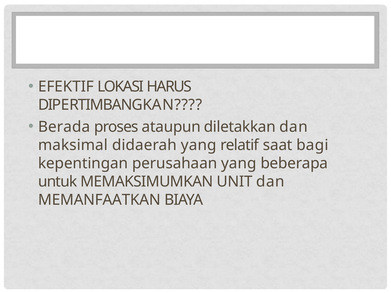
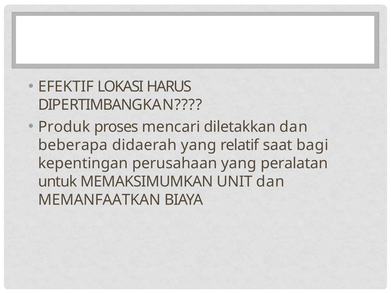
Berada: Berada -> Produk (64, 127)
ataupun: ataupun -> mencari (171, 127)
maksimal: maksimal -> beberapa (73, 145)
beberapa: beberapa -> peralatan (294, 163)
